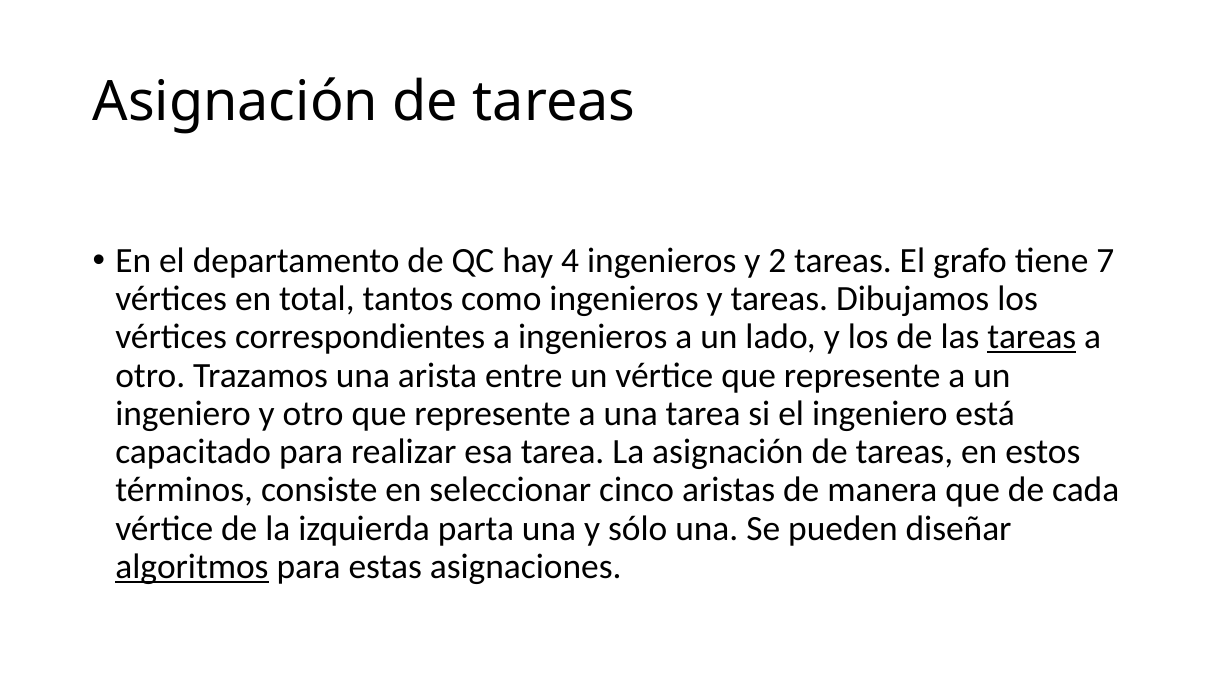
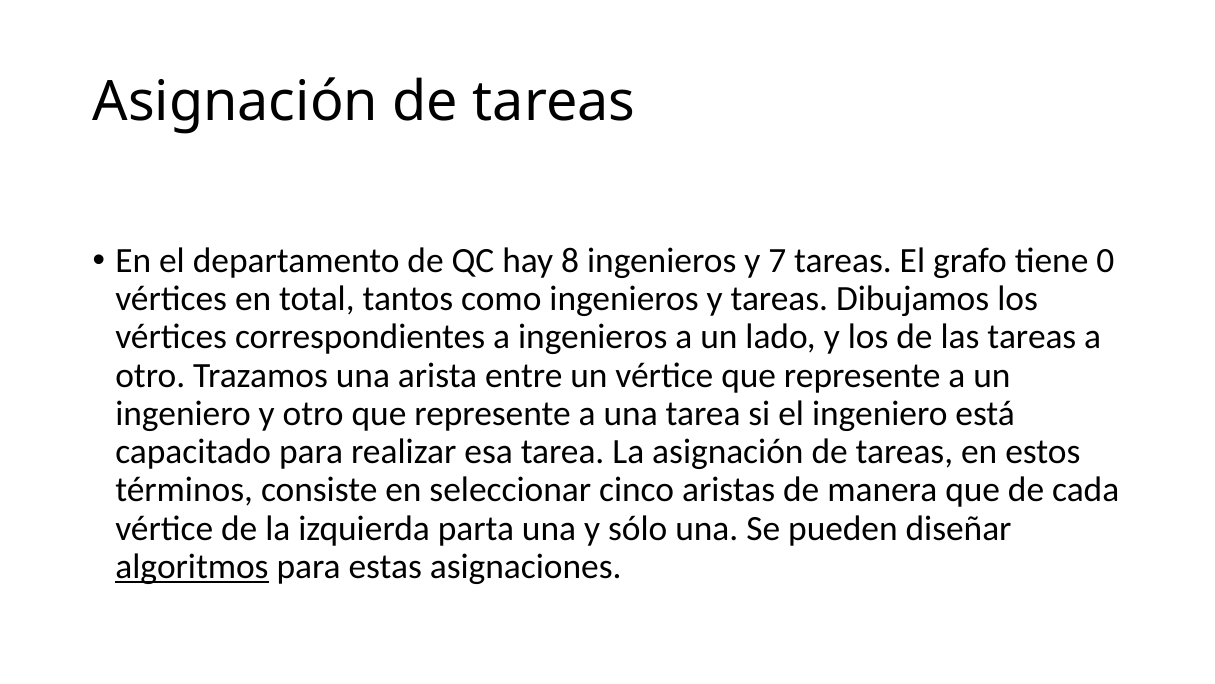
4: 4 -> 8 (570, 260)
2: 2 -> 7 (777, 260)
7: 7 -> 0 (1105, 260)
tareas underline: present -> none (1032, 337)
